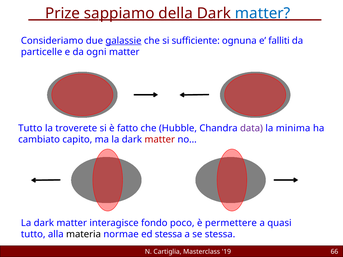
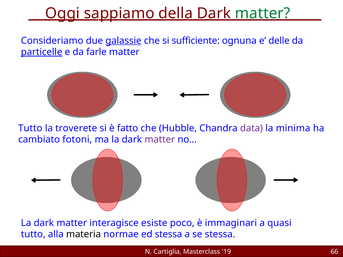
Prize: Prize -> Oggi (63, 13)
matter colour: blue -> green (263, 13)
falliti: falliti -> delle (279, 41)
particelle underline: none -> present (42, 52)
ogni: ogni -> farle (96, 52)
capito: capito -> fotoni (77, 140)
matter colour: red -> purple (160, 140)
fondo: fondo -> esiste (154, 223)
permettere: permettere -> immaginari (231, 223)
